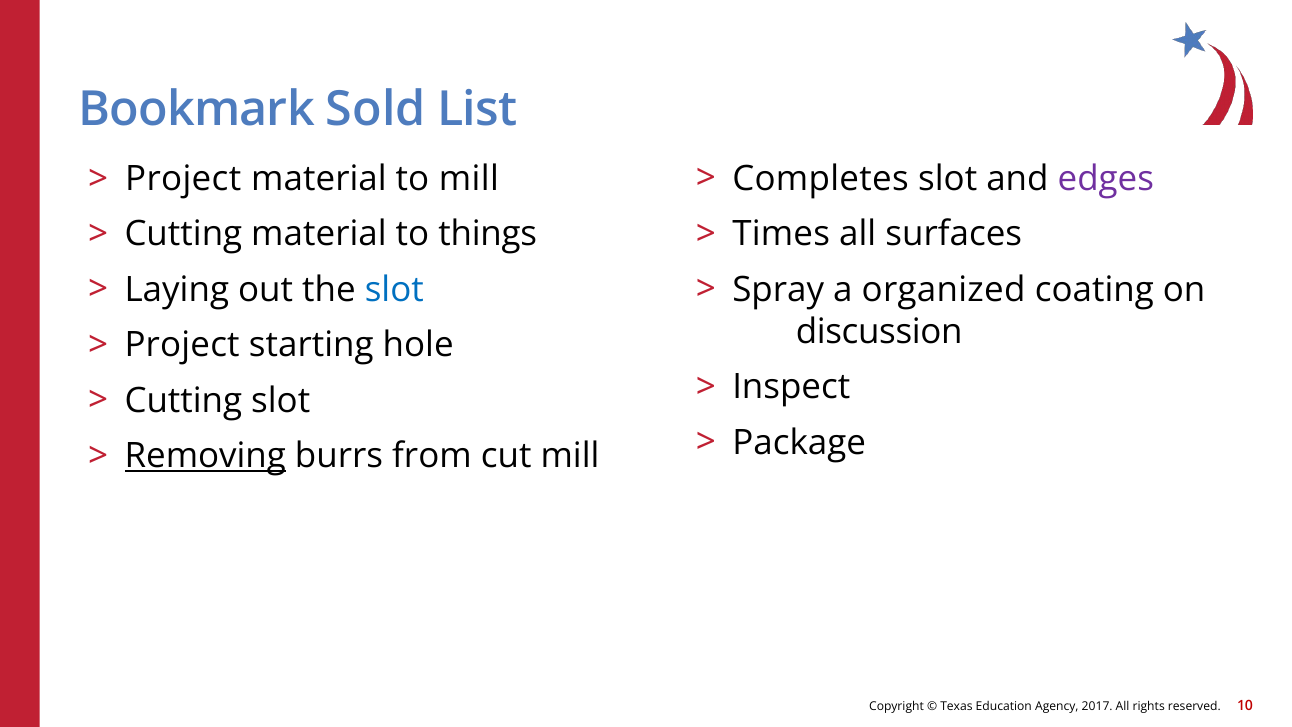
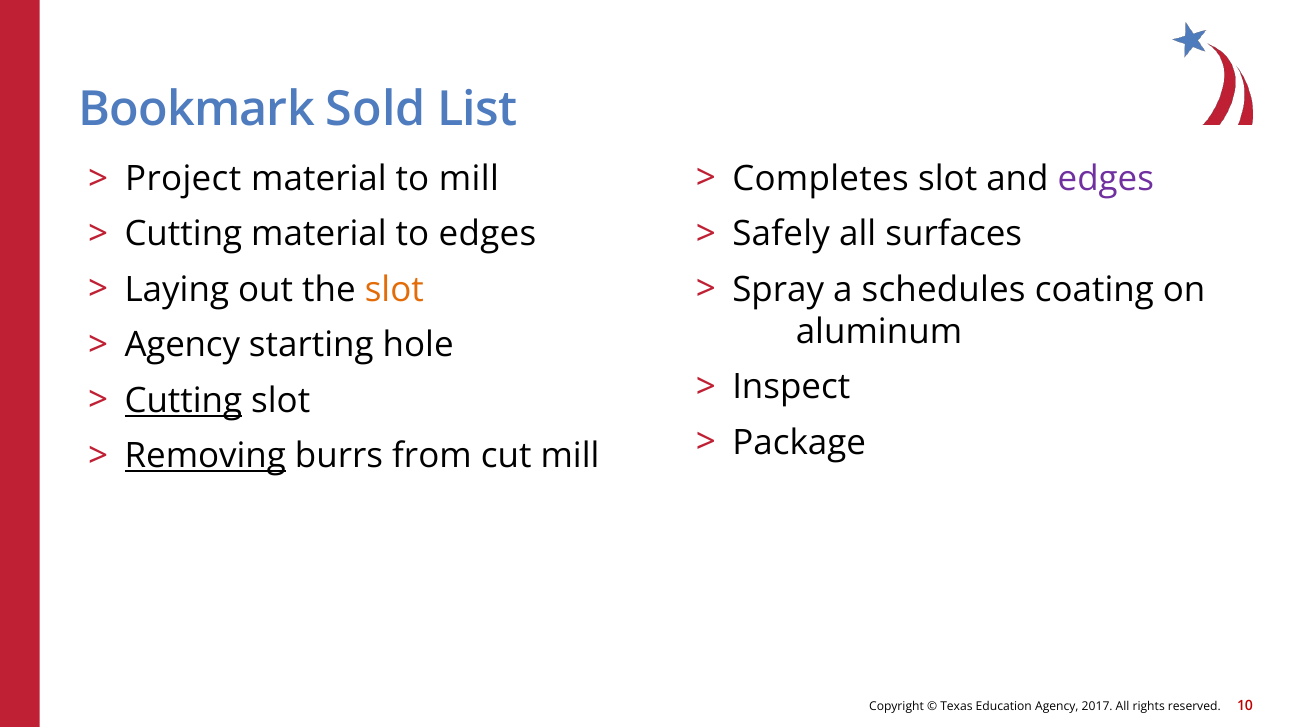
Times: Times -> Safely (781, 234)
to things: things -> edges (487, 234)
organized: organized -> schedules (944, 290)
slot colour: blue -> orange (394, 290)
discussion: discussion -> aluminum (879, 332)
Project: Project -> Agency (182, 345)
Cutting underline: none -> present (183, 401)
